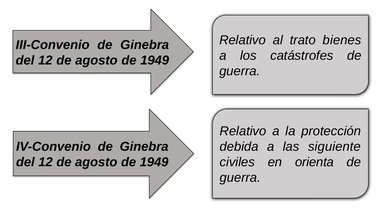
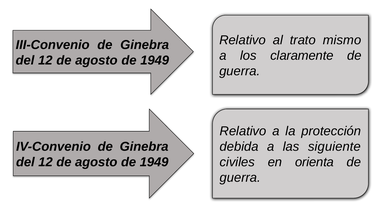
bienes: bienes -> mismo (342, 40)
catástrofes: catástrofes -> claramente (302, 56)
